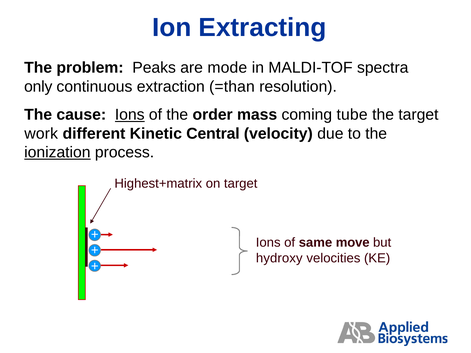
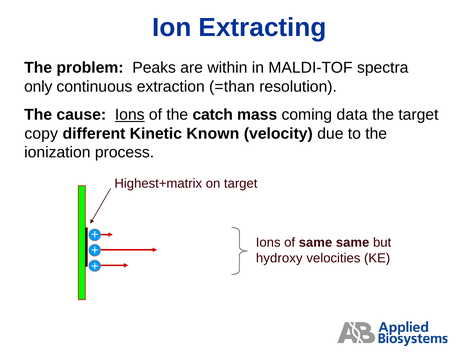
mode: mode -> within (227, 68)
order: order -> catch (213, 115)
tube: tube -> data (352, 115)
work: work -> copy (41, 134)
Central: Central -> Known (213, 134)
ionization underline: present -> none (57, 153)
same move: move -> same (353, 243)
